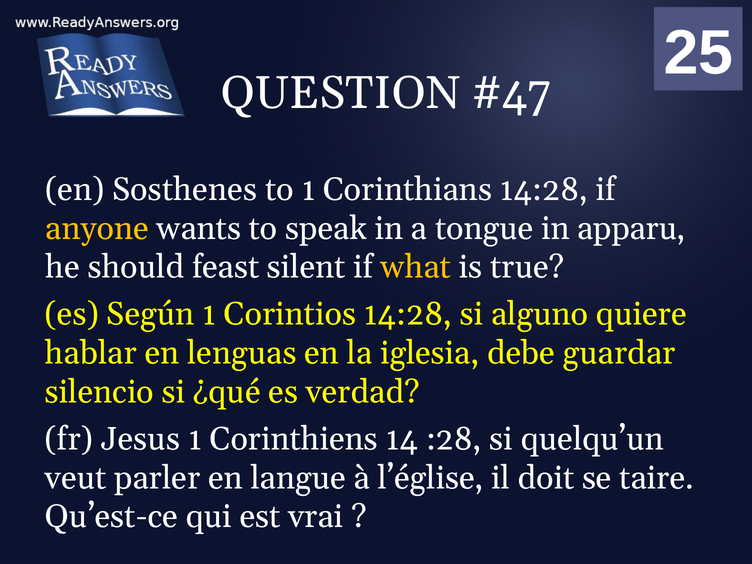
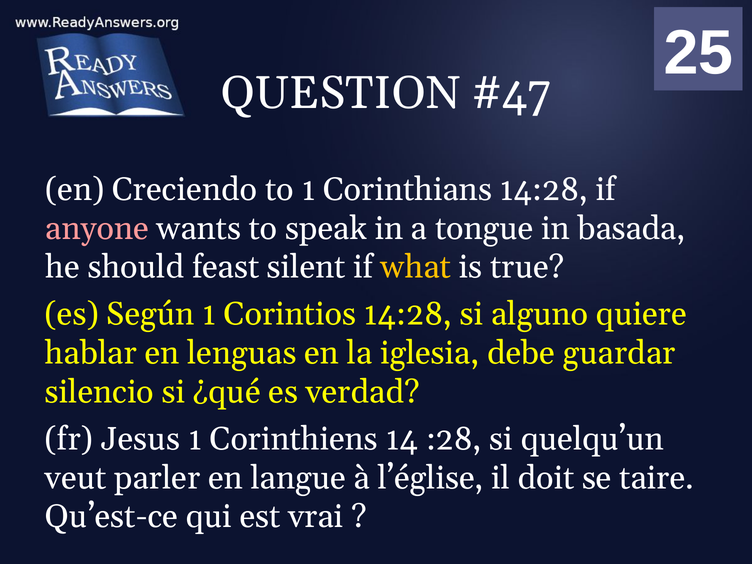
Sosthenes: Sosthenes -> Creciendo (185, 189)
anyone colour: yellow -> pink (97, 228)
apparu: apparu -> basada (631, 228)
